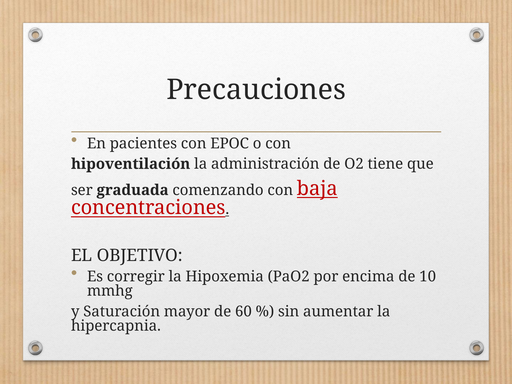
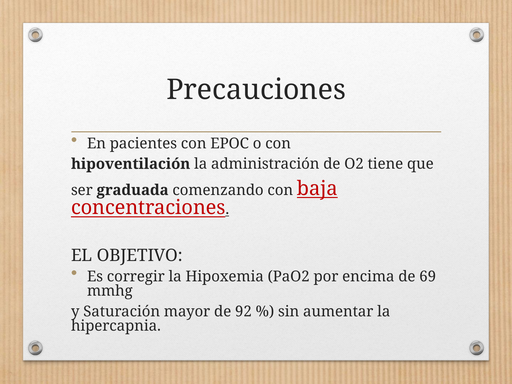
10: 10 -> 69 (428, 277)
60: 60 -> 92 (243, 312)
